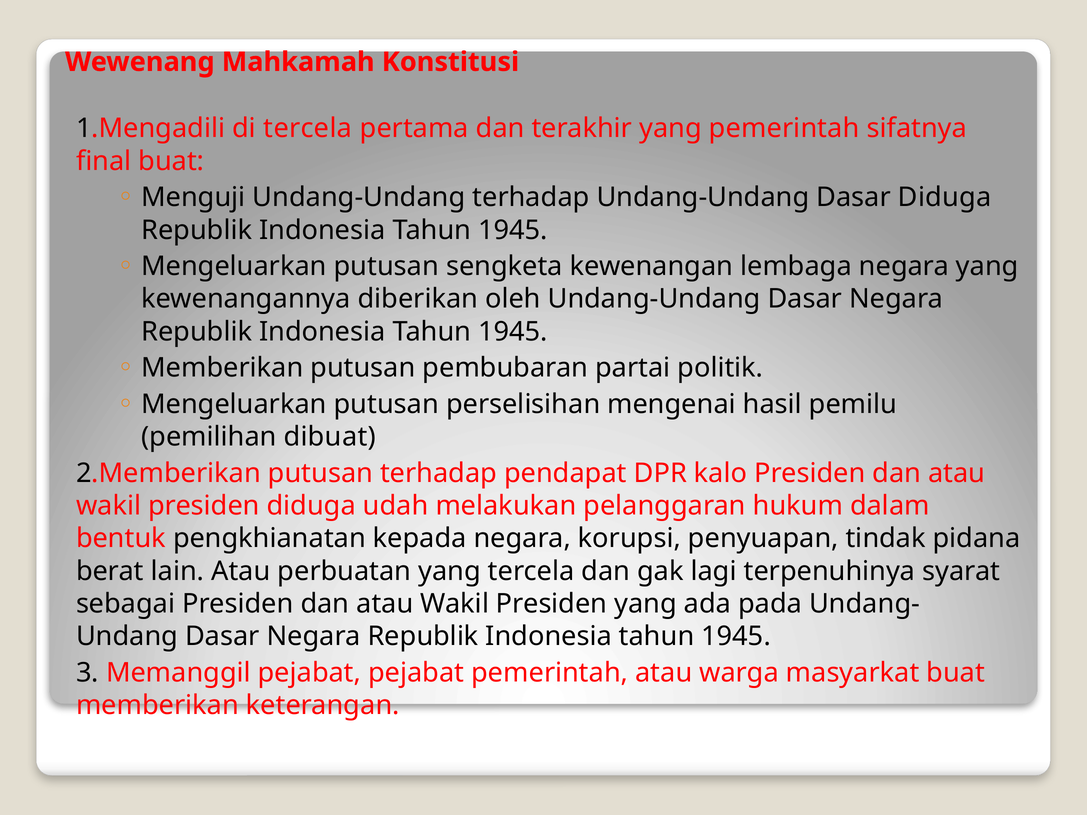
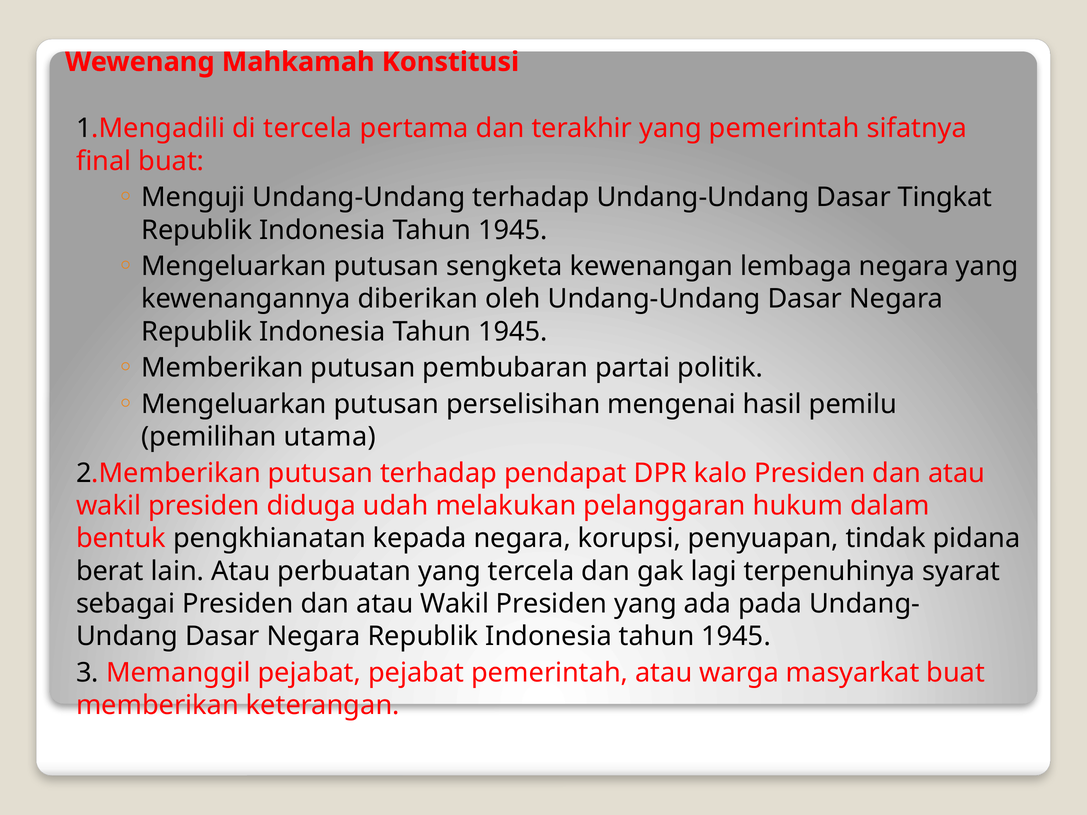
Dasar Diduga: Diduga -> Tingkat (945, 198)
dibuat: dibuat -> utama (330, 437)
